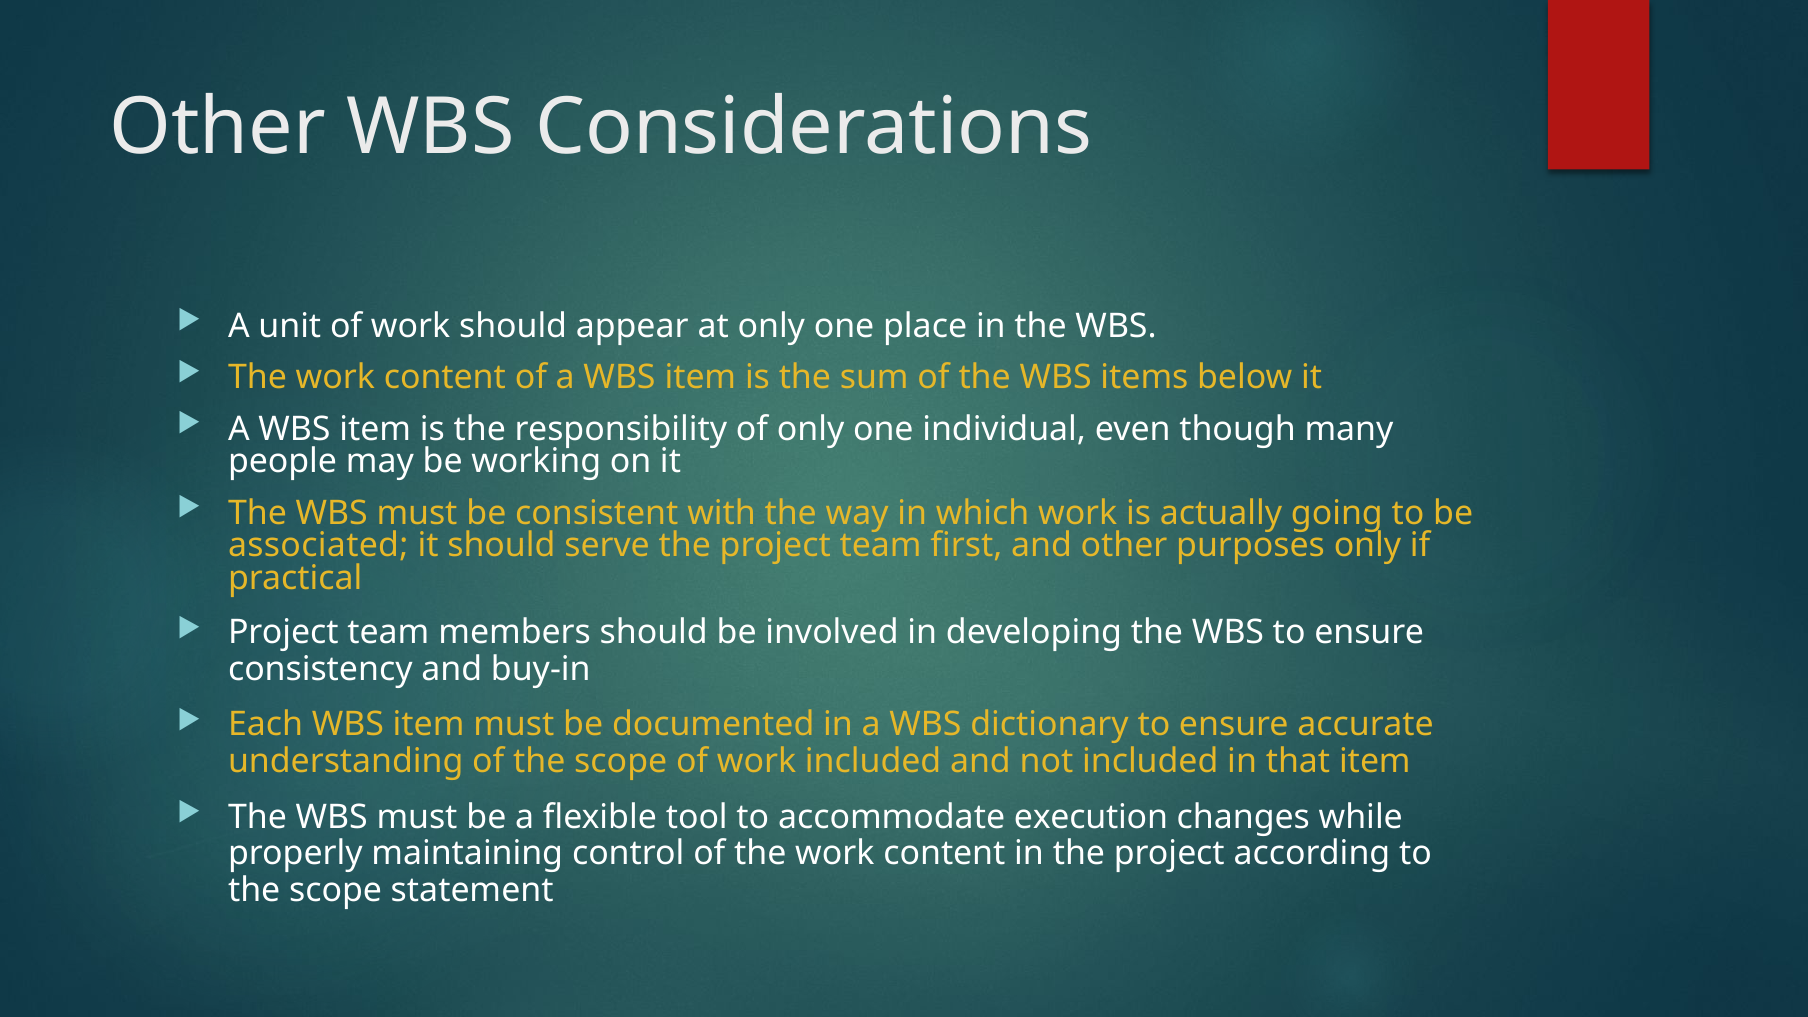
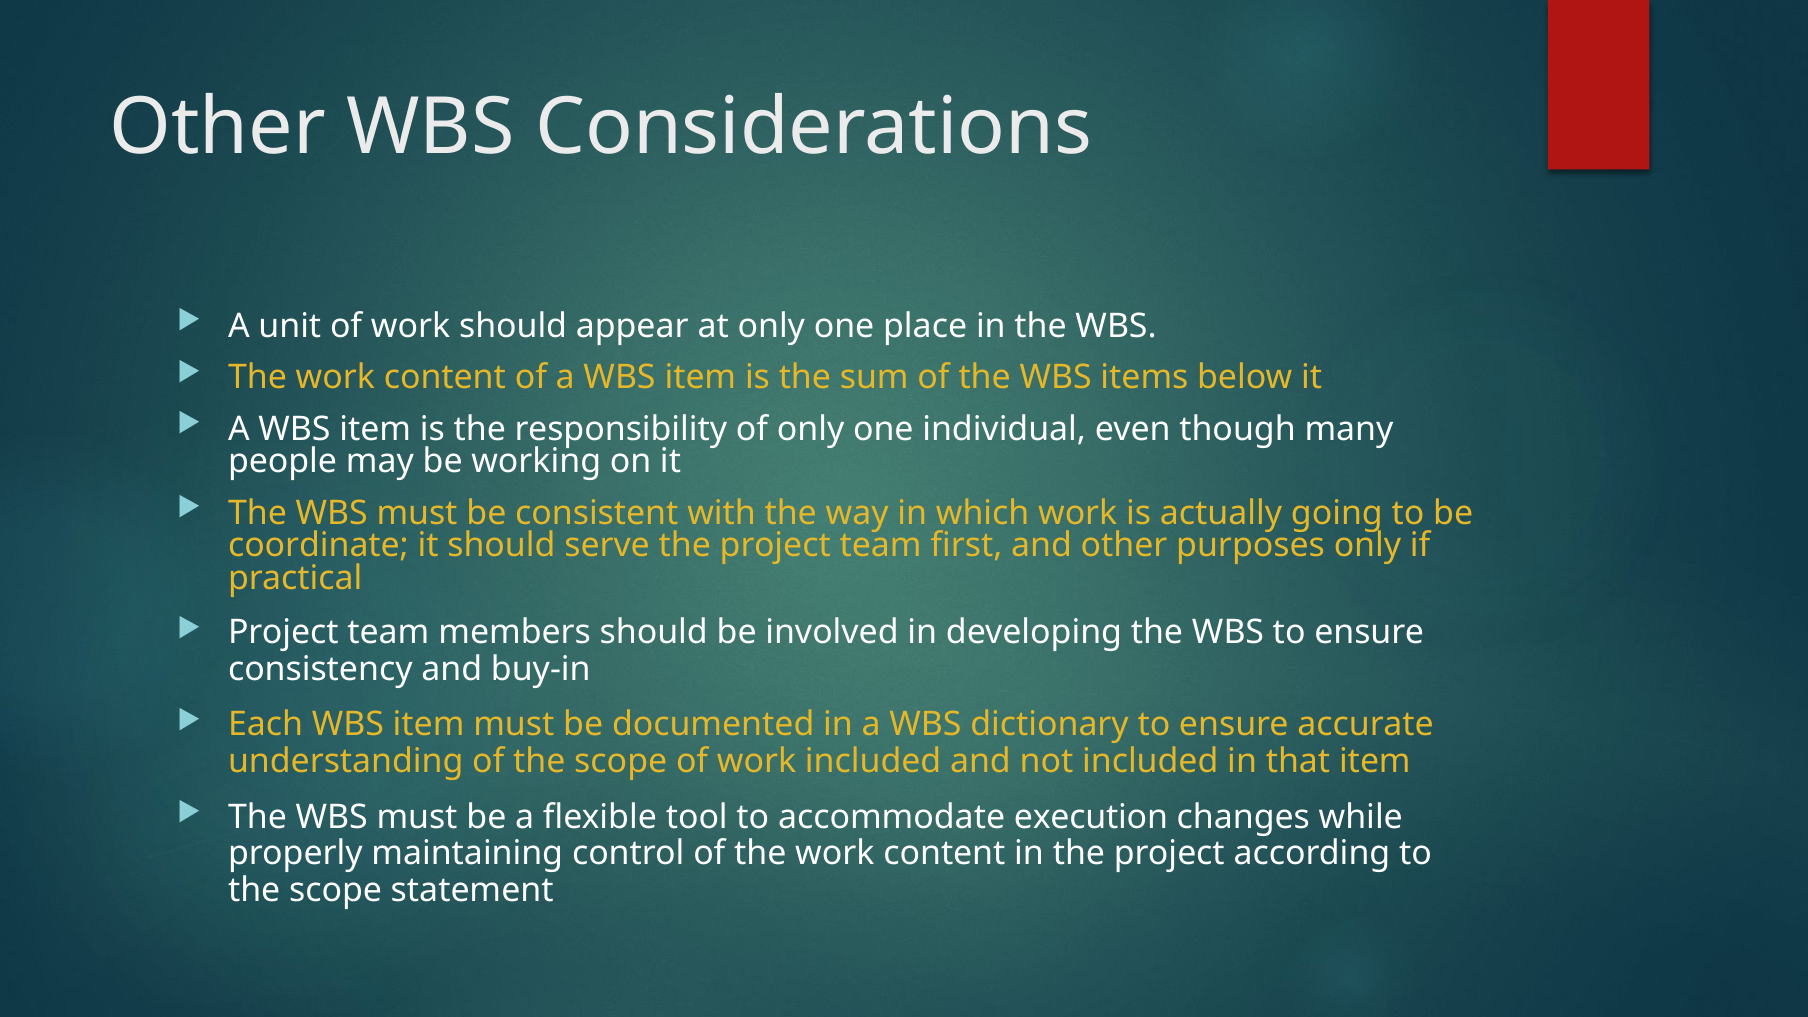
associated: associated -> coordinate (318, 545)
